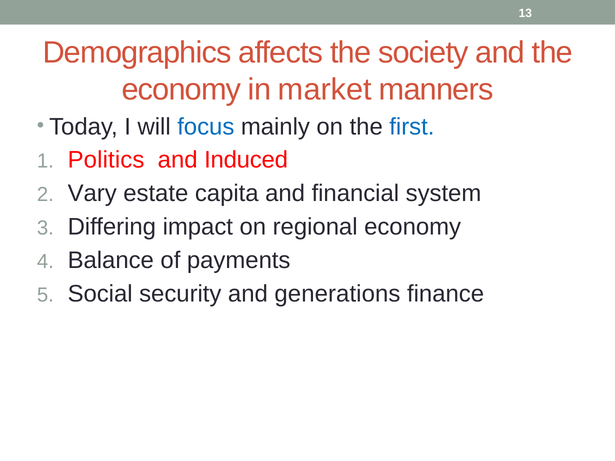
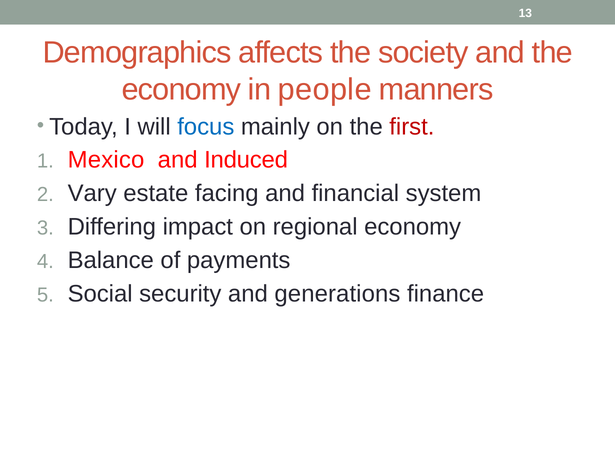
market: market -> people (325, 90)
first colour: blue -> red (412, 127)
Politics: Politics -> Mexico (106, 160)
capita: capita -> facing (227, 194)
